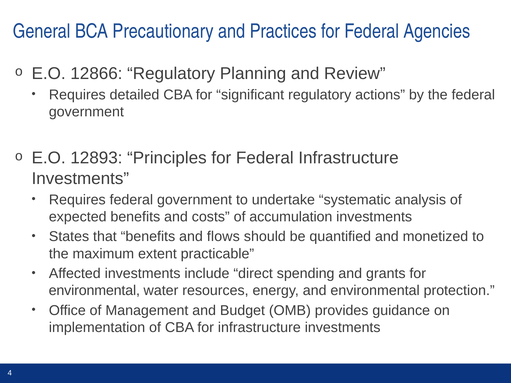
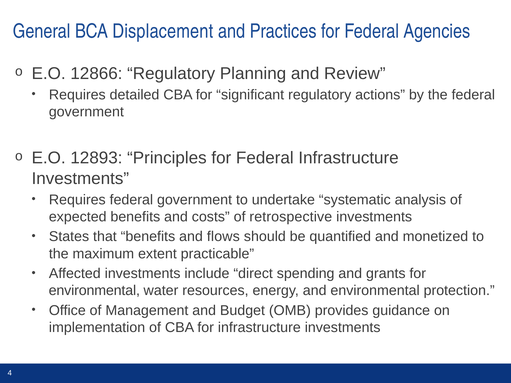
Precautionary: Precautionary -> Displacement (163, 31)
accumulation: accumulation -> retrospective (291, 217)
